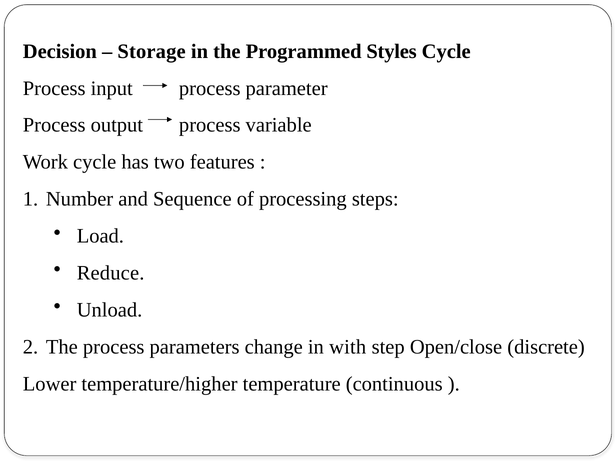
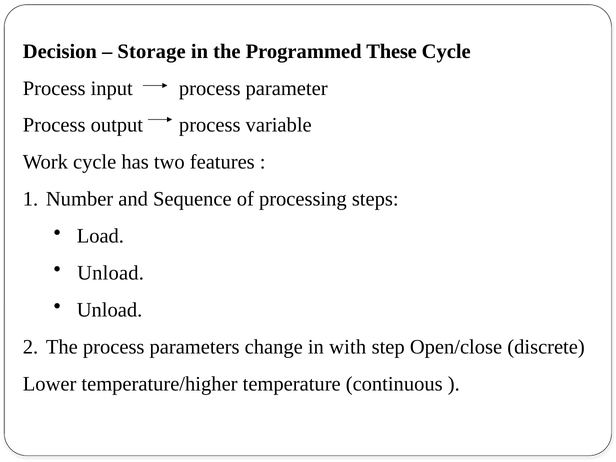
Styles: Styles -> These (392, 51)
Reduce: Reduce -> Unload (111, 273)
